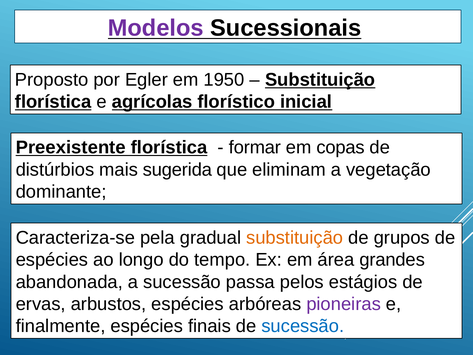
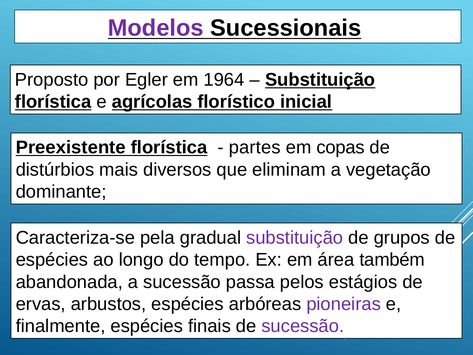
1950: 1950 -> 1964 (224, 80)
formar: formar -> partes (255, 147)
sugerida: sugerida -> diversos (177, 170)
substituição colour: orange -> purple (295, 238)
grandes: grandes -> também (392, 260)
sucessão colour: blue -> purple (303, 326)
